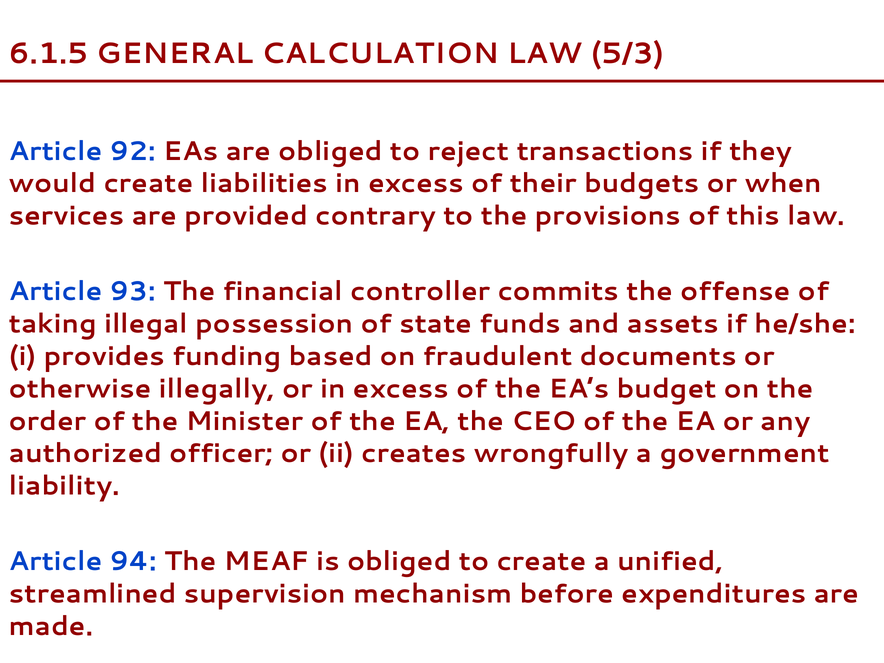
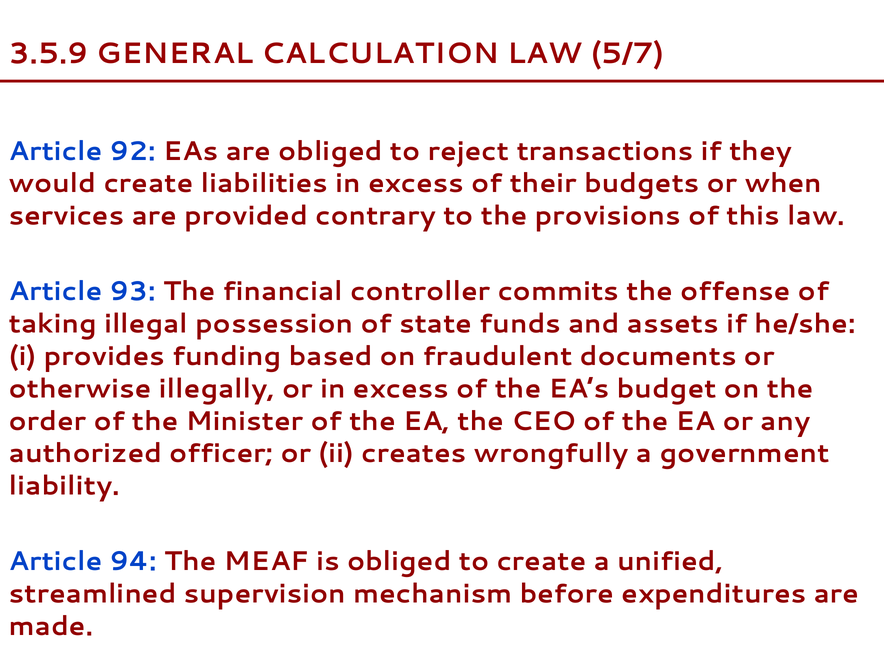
6.1.5: 6.1.5 -> 3.5.9 (49, 54)
5/3: 5/3 -> 5/7 (628, 54)
